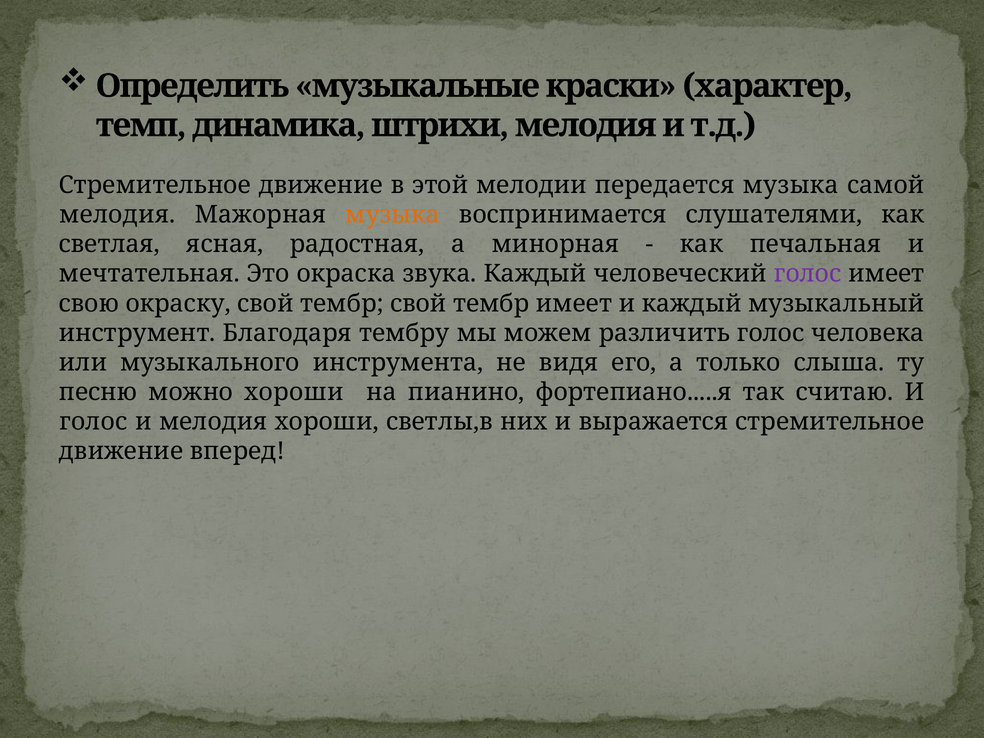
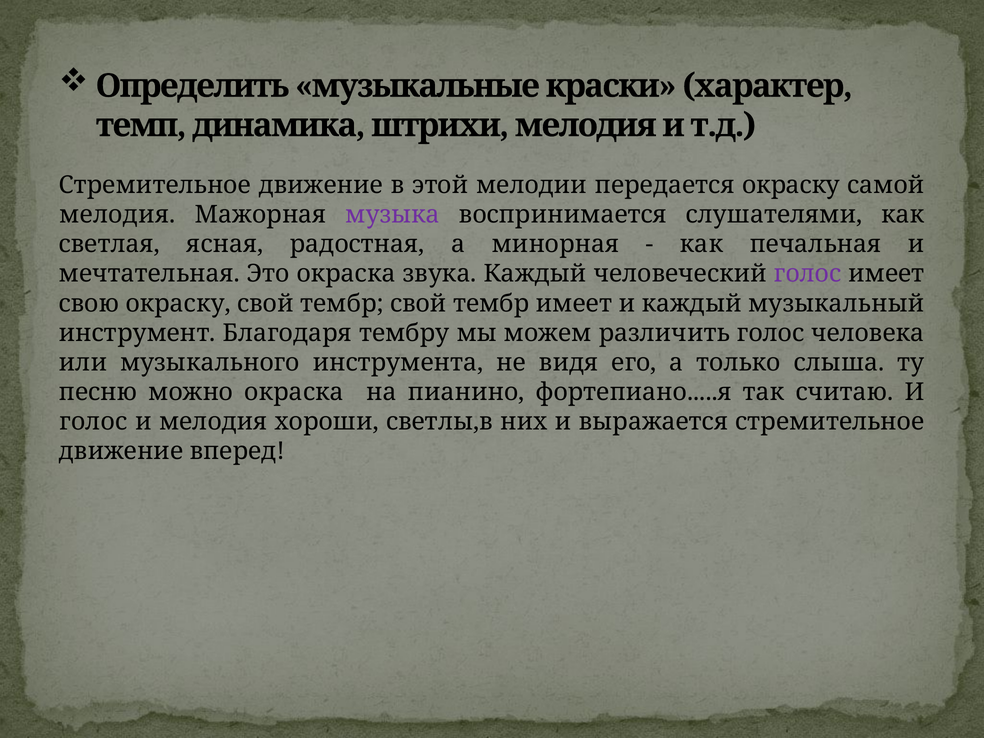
передается музыка: музыка -> окраску (791, 185)
музыка colour: orange -> purple (393, 215)
можно хороши: хороши -> окраска (294, 392)
